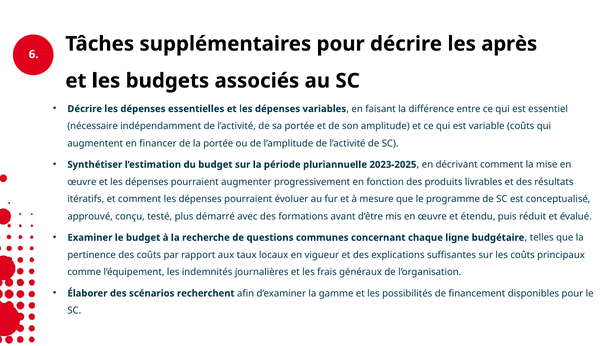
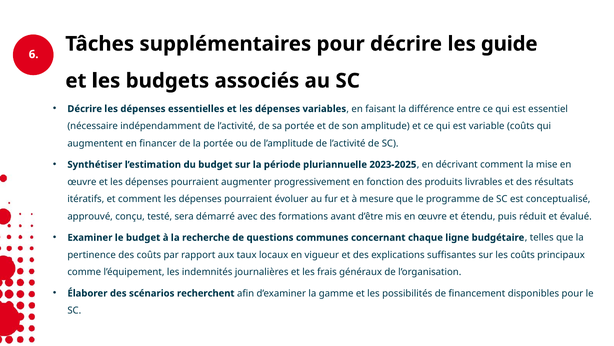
après: après -> guide (509, 44)
plus: plus -> sera (184, 216)
